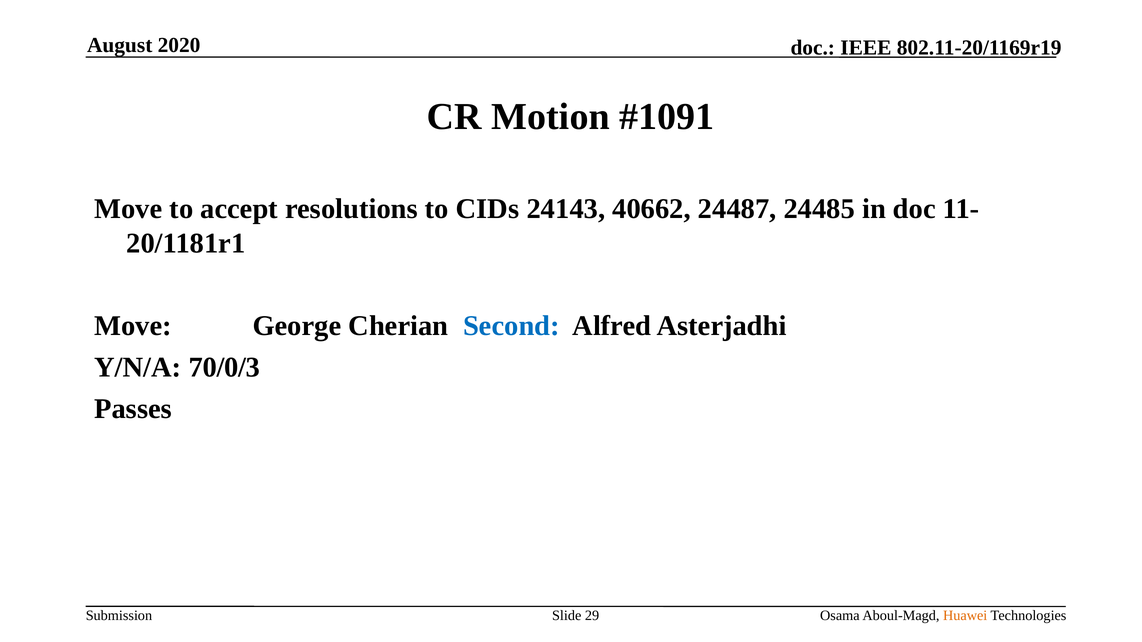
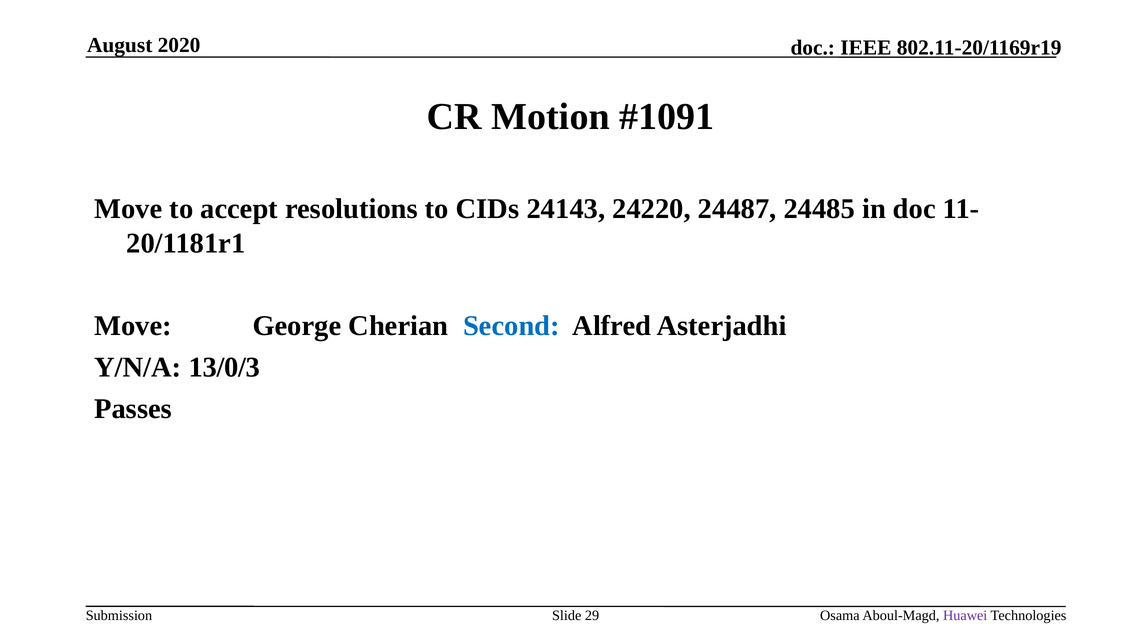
40662: 40662 -> 24220 (652, 209)
70/0/3: 70/0/3 -> 13/0/3 (224, 367)
Huawei colour: orange -> purple (965, 616)
